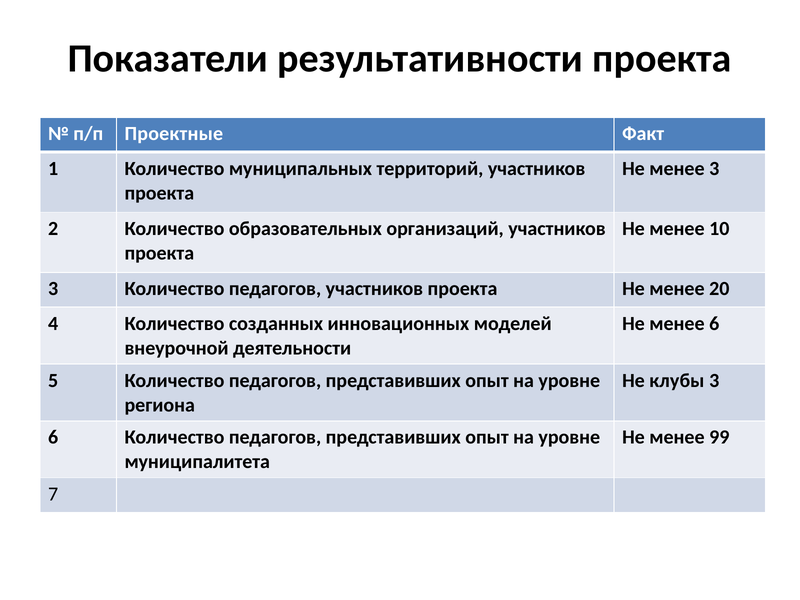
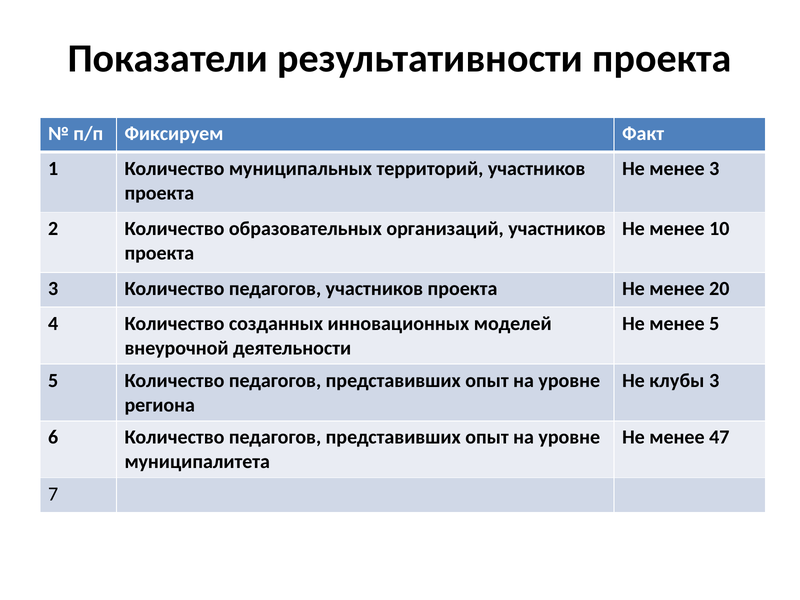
Проектные: Проектные -> Фиксируем (174, 134)
менее 6: 6 -> 5 (714, 324)
99: 99 -> 47 (719, 437)
